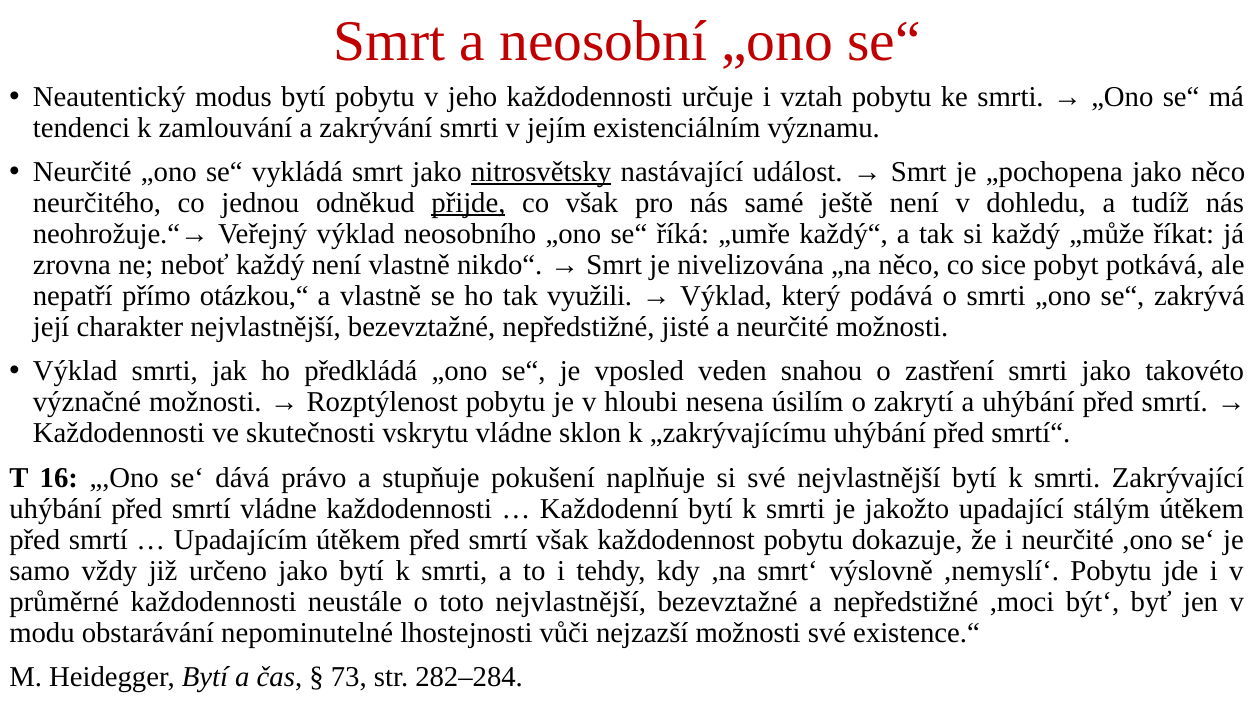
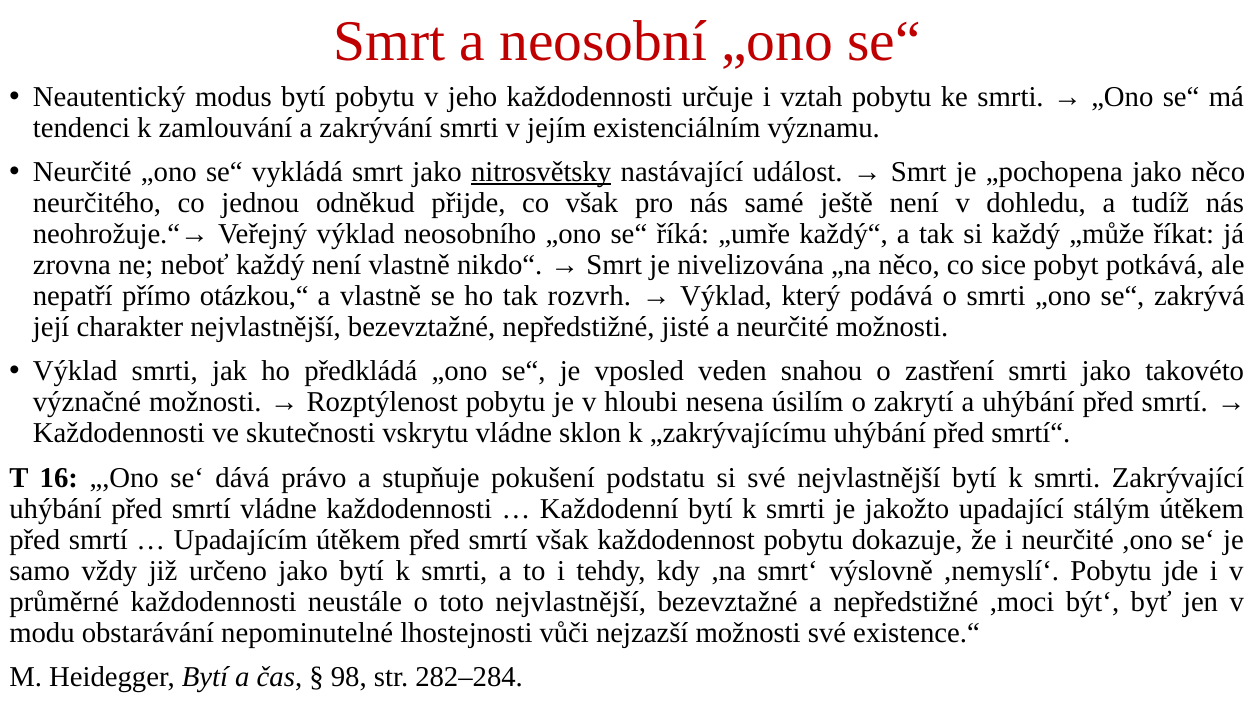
přijde underline: present -> none (468, 203)
využili: využili -> rozvrh (589, 296)
naplňuje: naplňuje -> podstatu (656, 478)
73: 73 -> 98 (349, 677)
